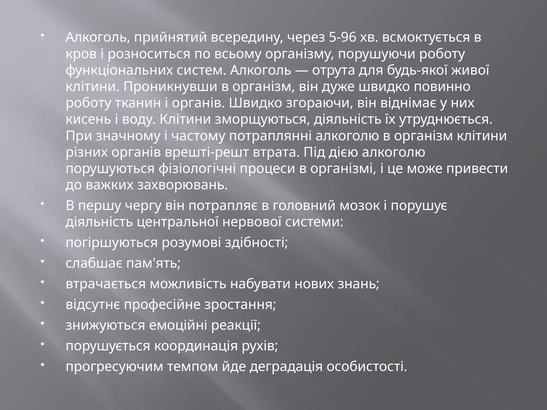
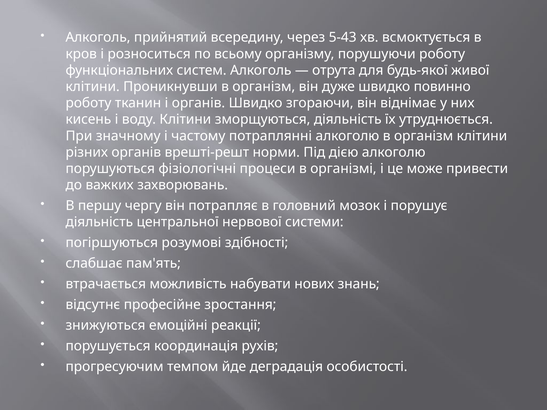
5-96: 5-96 -> 5-43 (343, 38)
втрата: втрата -> норми (276, 152)
